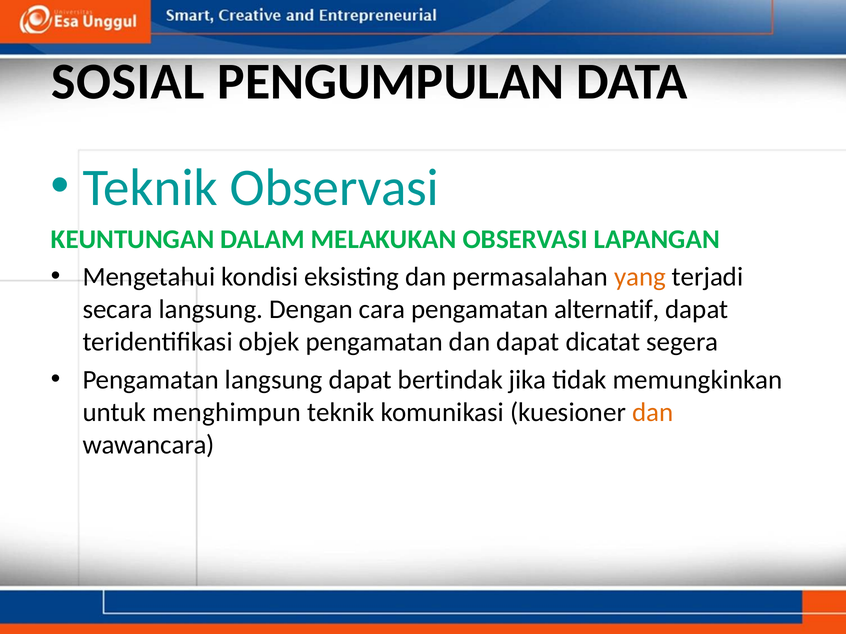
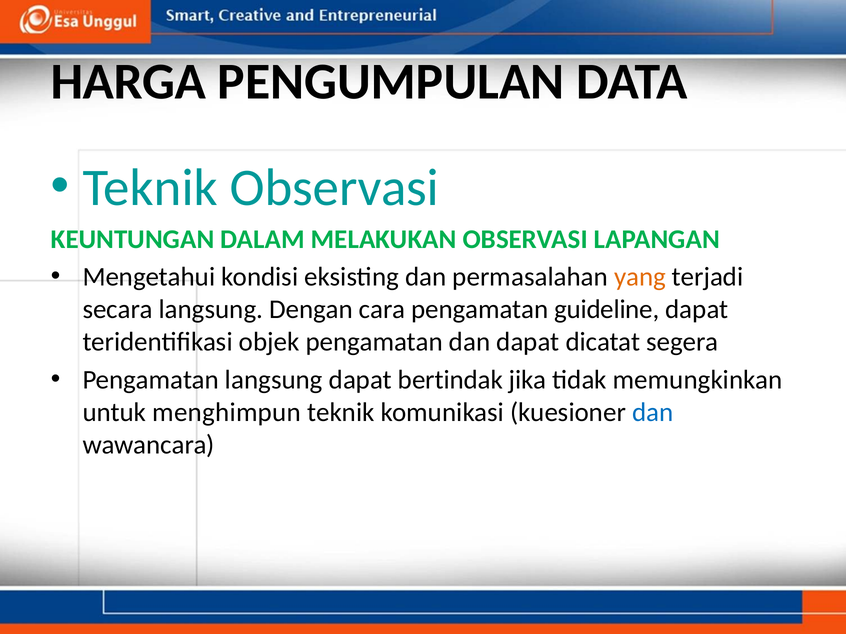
SOSIAL: SOSIAL -> HARGA (128, 82)
alternatif: alternatif -> guideline (607, 310)
dan colour: orange -> blue (653, 413)
